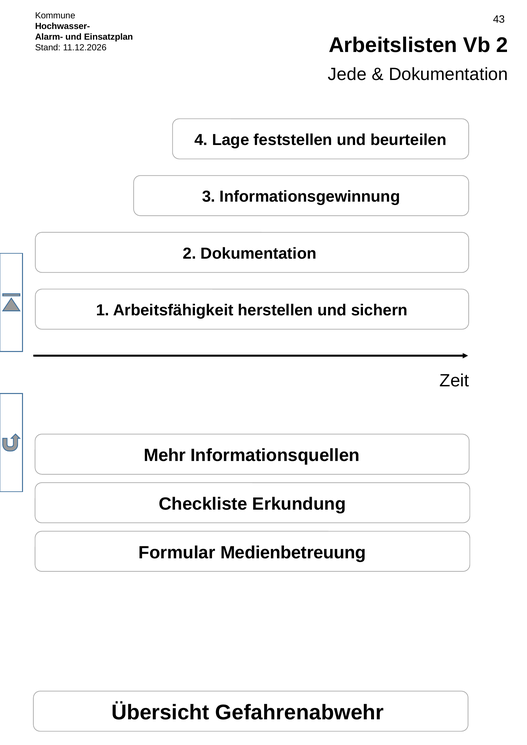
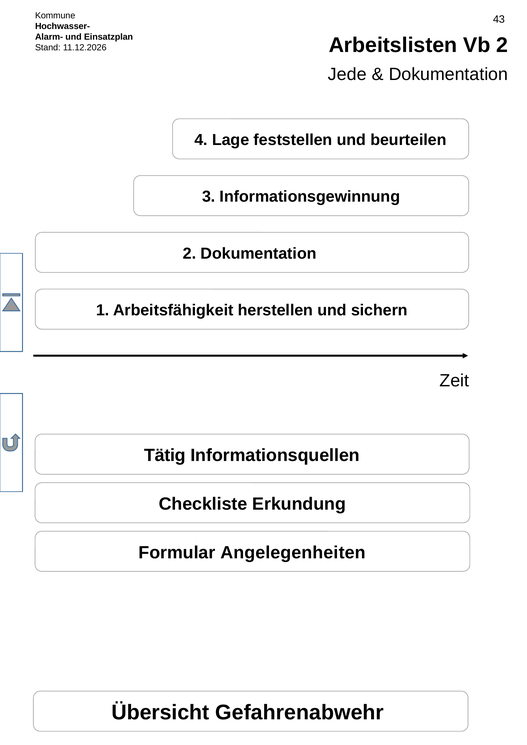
Mehr: Mehr -> Tätig (165, 456)
Medienbetreuung: Medienbetreuung -> Angelegenheiten (293, 553)
